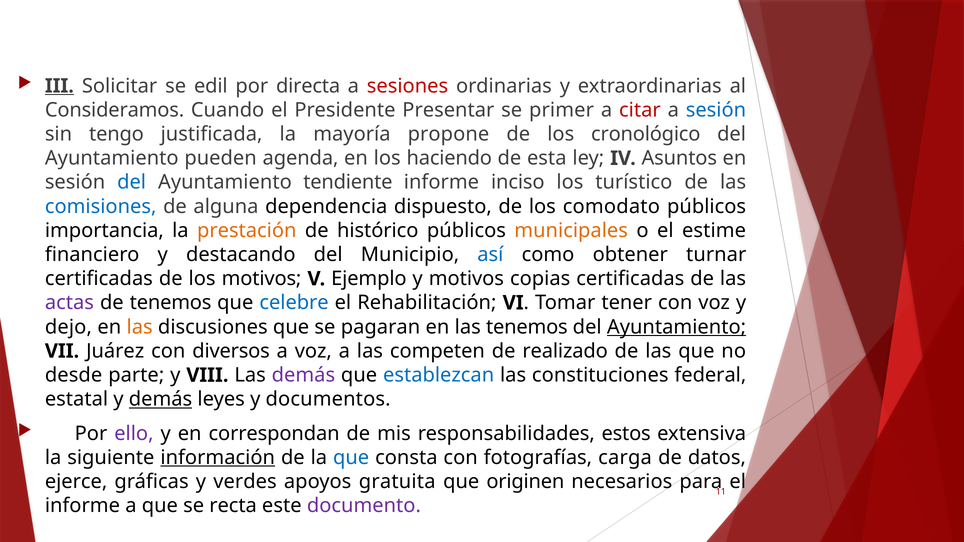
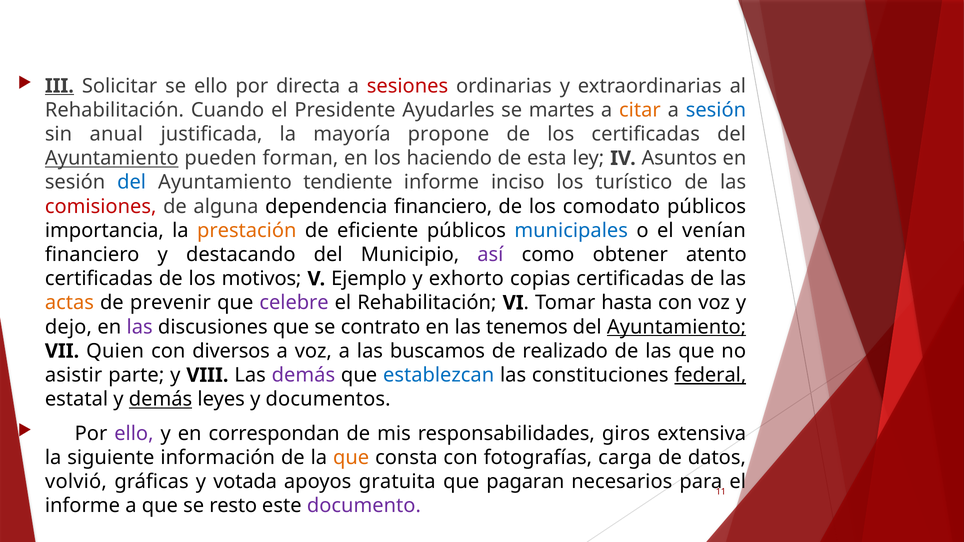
se edil: edil -> ello (211, 86)
Consideramos: Consideramos -> Rehabilitación (114, 110)
Presentar: Presentar -> Ayudarles (448, 110)
primer: primer -> martes (562, 110)
citar colour: red -> orange (640, 110)
tengo: tengo -> anual (116, 134)
los cronológico: cronológico -> certificadas (646, 134)
Ayuntamiento underline: none -> present (112, 158)
agenda: agenda -> forman (300, 158)
comisiones colour: blue -> red (101, 207)
dependencia dispuesto: dispuesto -> financiero (443, 207)
histórico: histórico -> eficiente (378, 231)
municipales colour: orange -> blue (571, 231)
estime: estime -> venían (714, 231)
así colour: blue -> purple (490, 255)
turnar: turnar -> atento (716, 255)
y motivos: motivos -> exhorto (466, 279)
actas colour: purple -> orange (69, 303)
de tenemos: tenemos -> prevenir (170, 303)
celebre colour: blue -> purple (294, 303)
tener: tener -> hasta (627, 303)
las colour: orange -> purple (140, 327)
pagaran: pagaran -> contrato (381, 327)
Juárez: Juárez -> Quien (115, 351)
competen: competen -> buscamos (437, 351)
desde: desde -> asistir (74, 375)
federal underline: none -> present (710, 375)
estos: estos -> giros (626, 434)
información underline: present -> none (218, 458)
que colour: blue -> orange (351, 458)
ejerce: ejerce -> volvió (76, 482)
verdes: verdes -> votada (245, 482)
originen: originen -> pagaran (525, 482)
recta: recta -> resto (233, 506)
